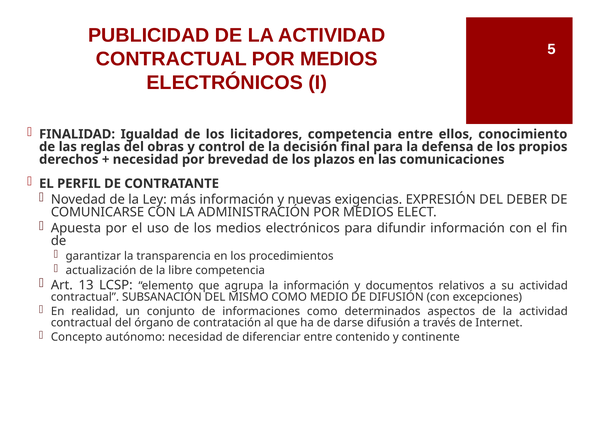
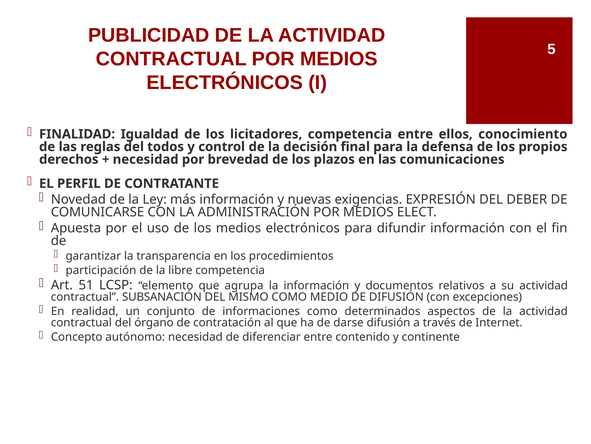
obras: obras -> todos (166, 147)
actualización: actualización -> participación (101, 270)
13: 13 -> 51 (86, 285)
